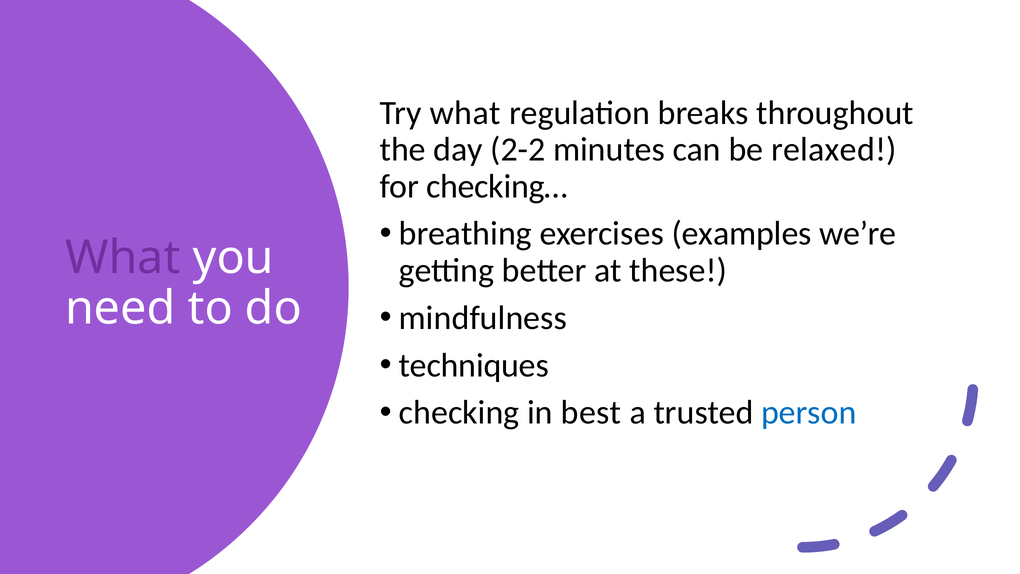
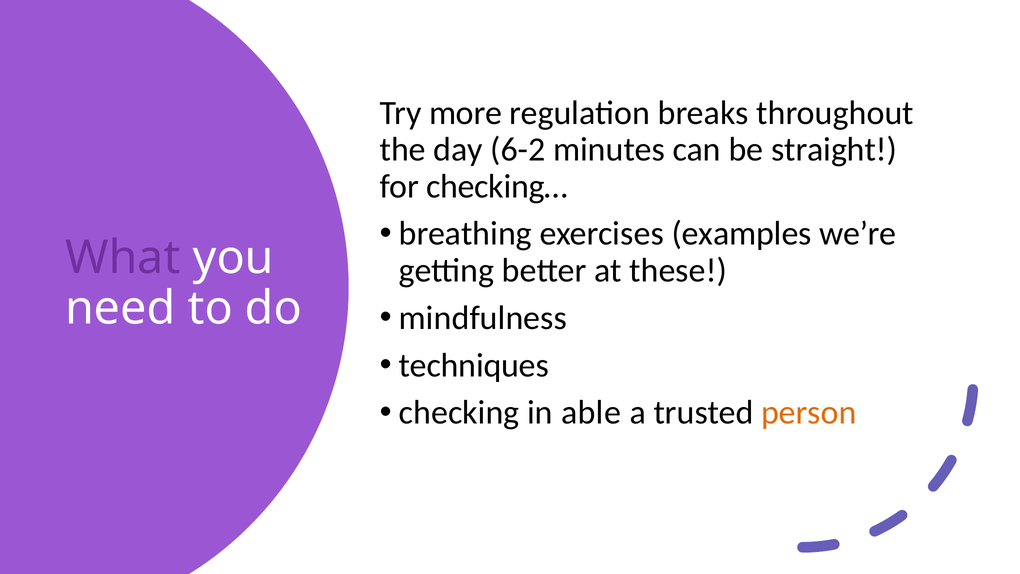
Try what: what -> more (466, 113)
2-2: 2-2 -> 6-2 (518, 150)
relaxed: relaxed -> straight (834, 150)
best: best -> able (591, 413)
person colour: blue -> orange (809, 413)
